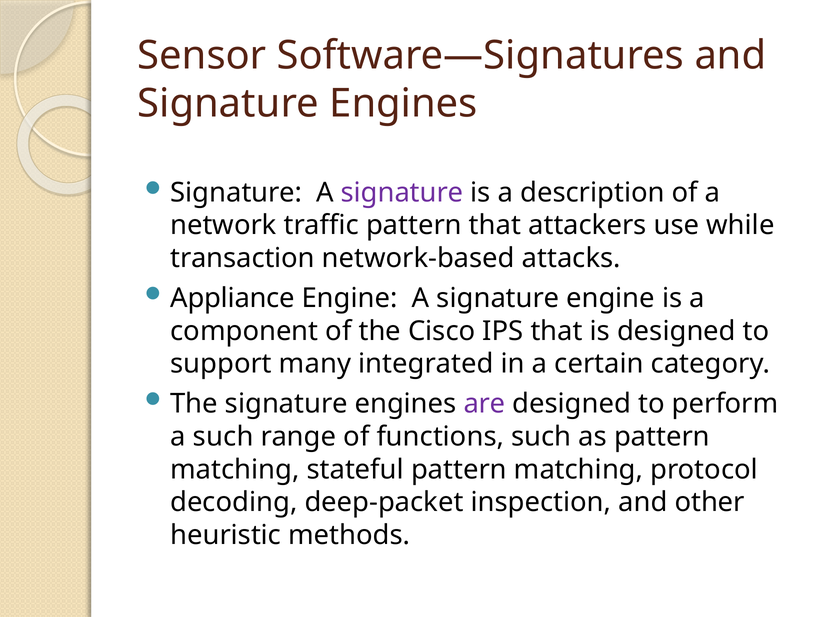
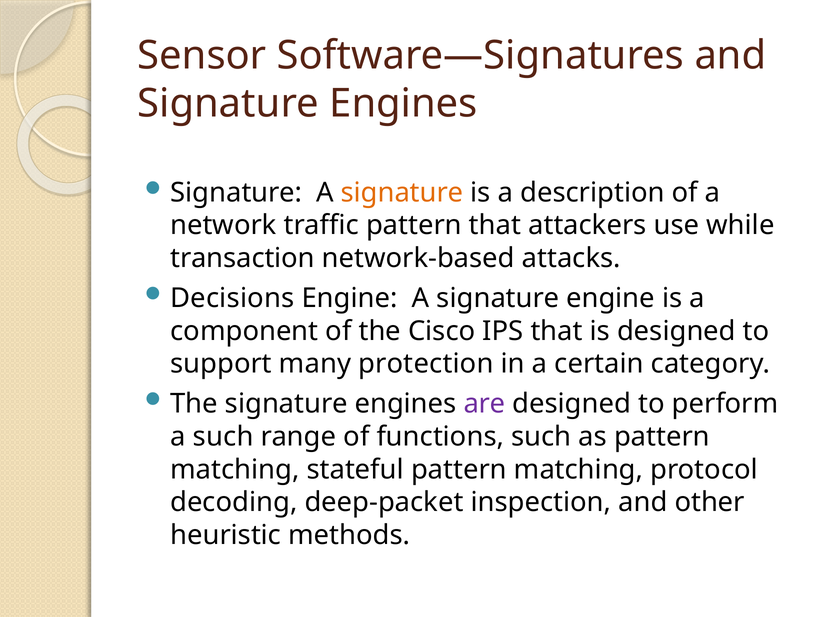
signature colour: purple -> orange (402, 193)
Appliance: Appliance -> Decisions (232, 298)
integrated: integrated -> protection (426, 364)
